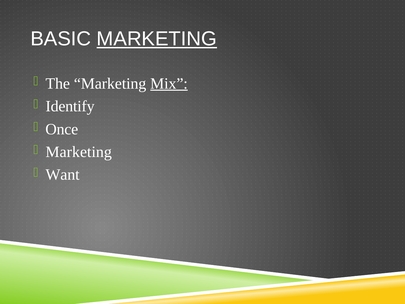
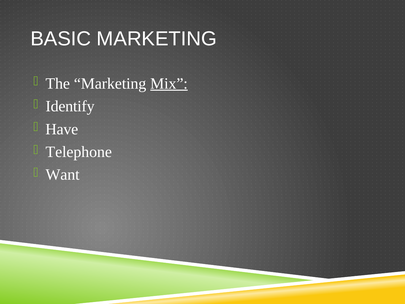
MARKETING underline: present -> none (157, 39)
Once: Once -> Have (62, 129)
Marketing: Marketing -> Telephone (79, 152)
